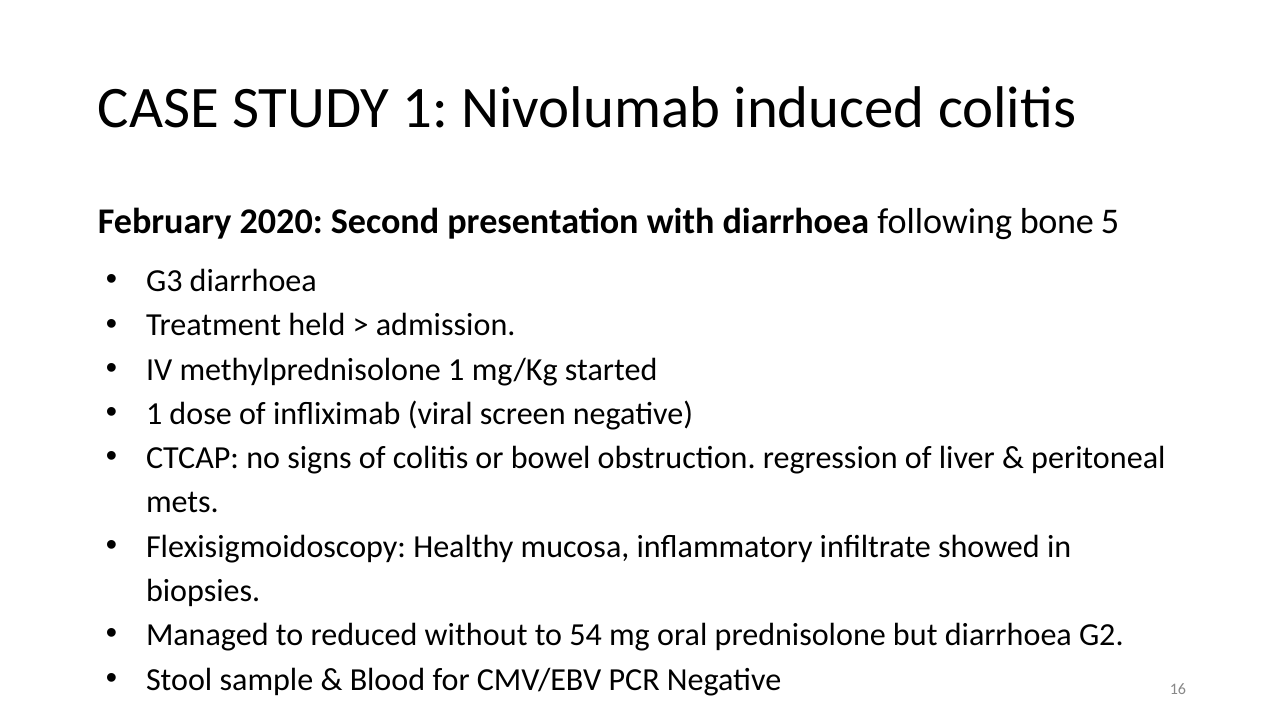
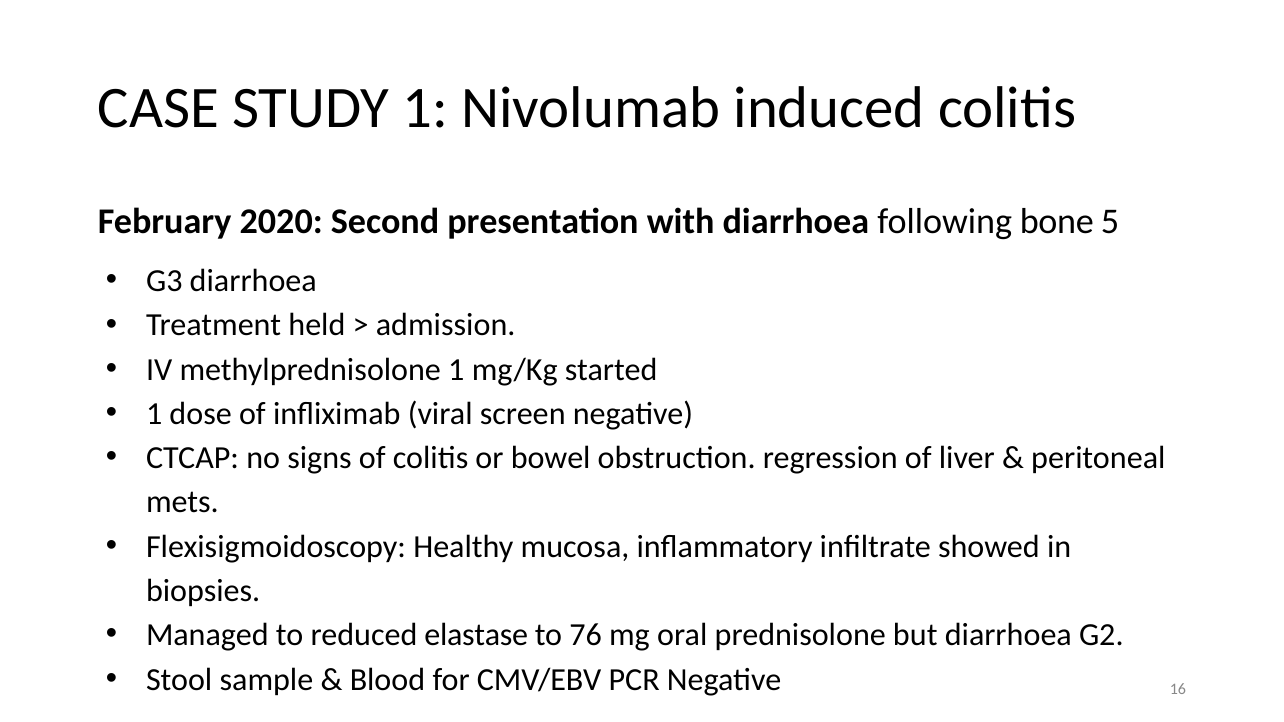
without: without -> elastase (476, 635)
54: 54 -> 76 (586, 635)
